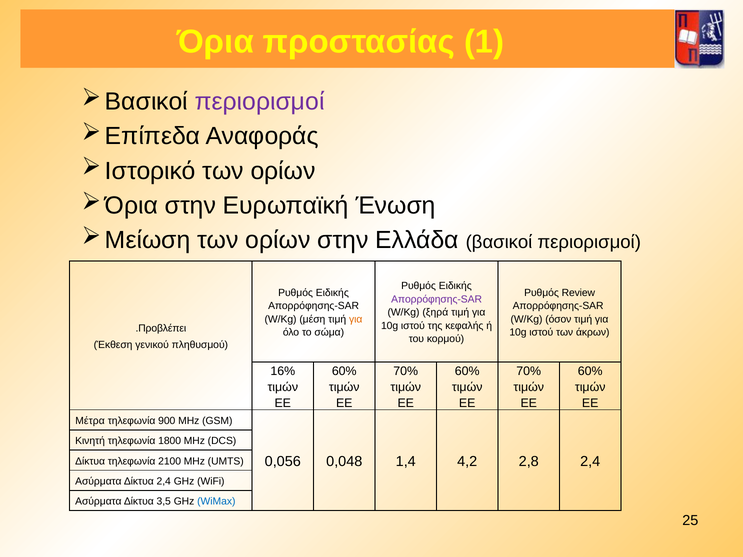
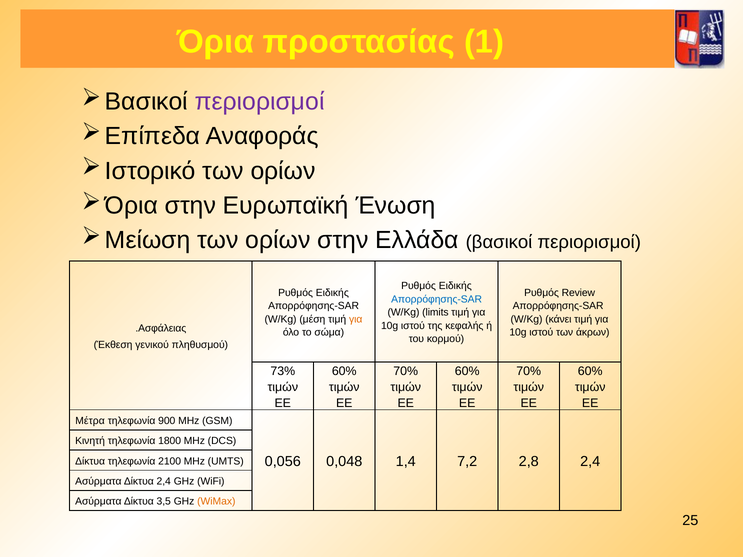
Απορρόφησης-SAR colour: purple -> blue (437, 299)
ξηρά: ξηρά -> limits (435, 313)
όσον: όσον -> κάνει (558, 319)
.Προβλέπει: .Προβλέπει -> .Ασφάλειας (161, 328)
16%: 16% -> 73% (283, 371)
4,2: 4,2 -> 7,2 (467, 462)
WiMax colour: blue -> orange (216, 502)
